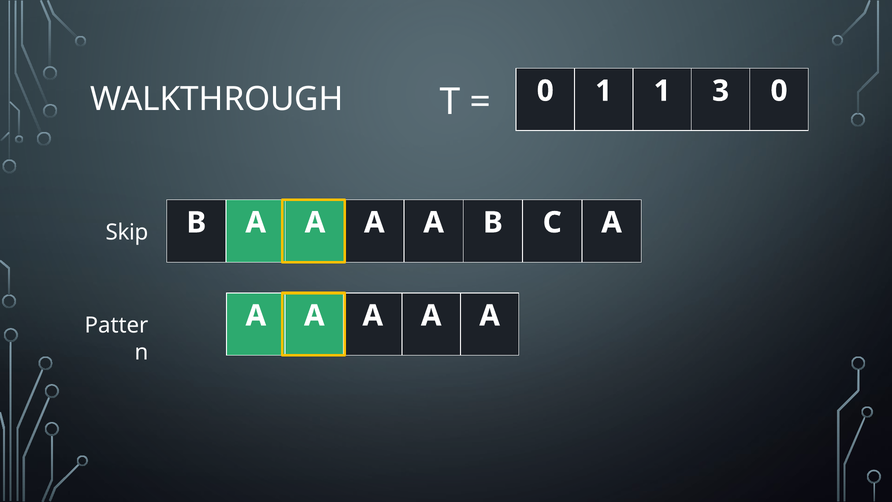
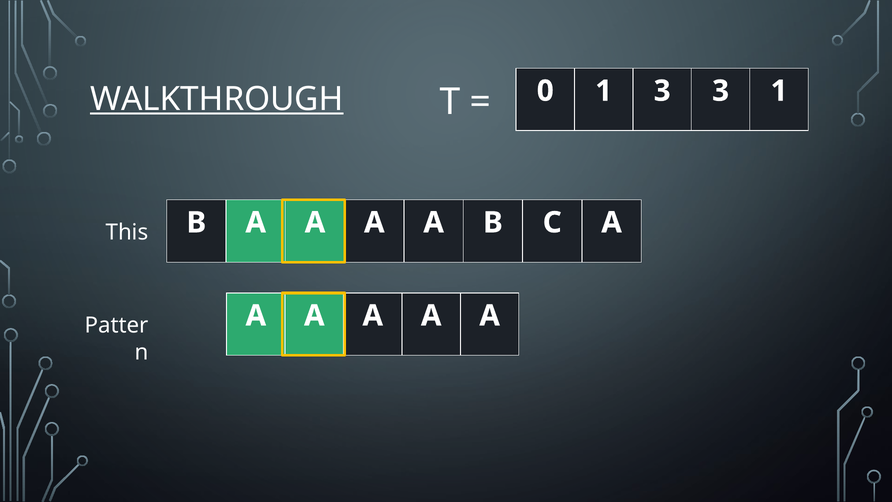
1 1: 1 -> 3 (662, 91)
3 0: 0 -> 1 (779, 91)
WALKTHROUGH underline: none -> present (217, 99)
Skip: Skip -> This (127, 232)
